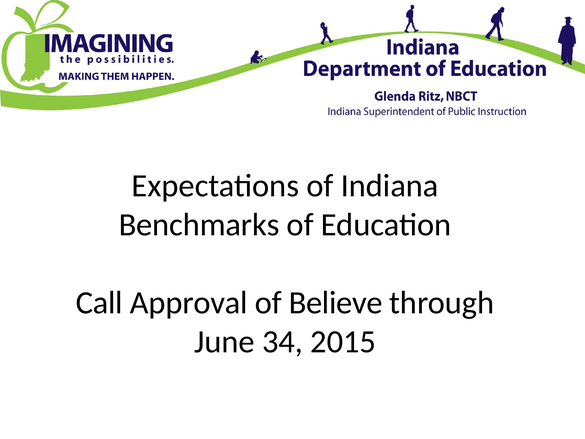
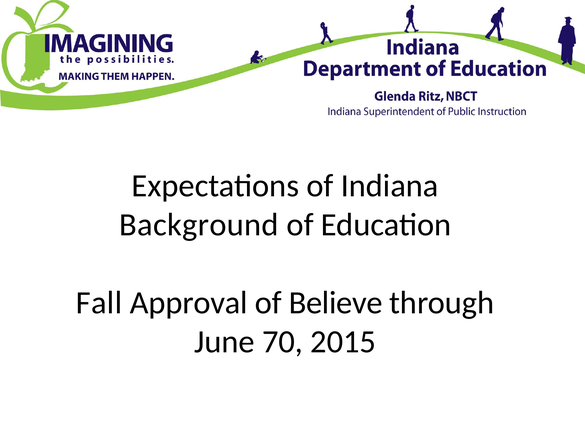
Benchmarks: Benchmarks -> Background (199, 224)
Call: Call -> Fall (99, 302)
34: 34 -> 70 (282, 341)
